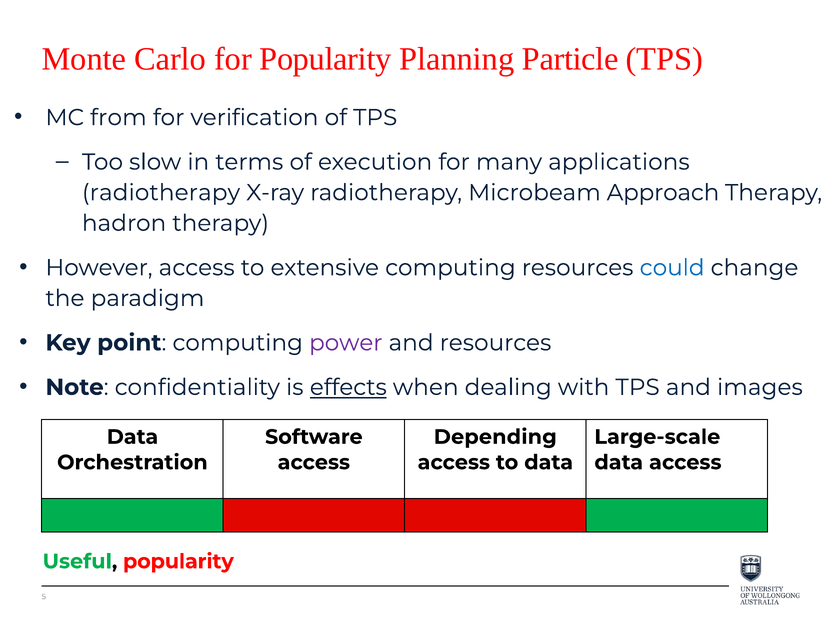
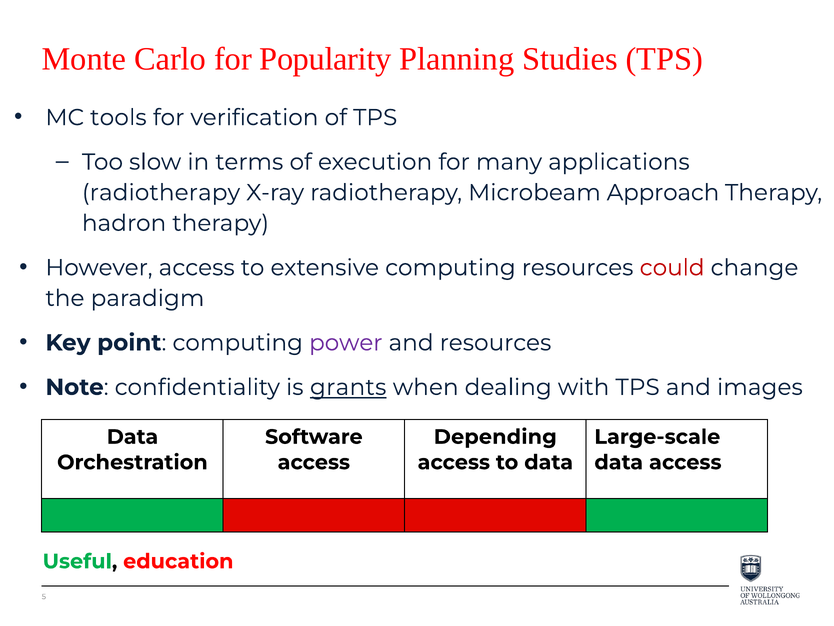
Particle: Particle -> Studies (570, 59)
from: from -> tools (118, 117)
could colour: blue -> red (672, 267)
effects: effects -> grants (348, 387)
Useful popularity: popularity -> education (178, 561)
